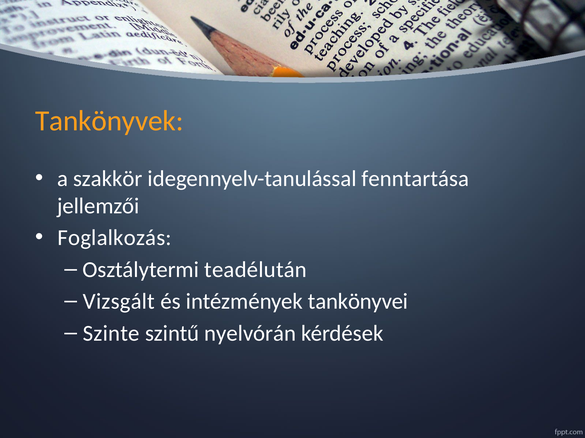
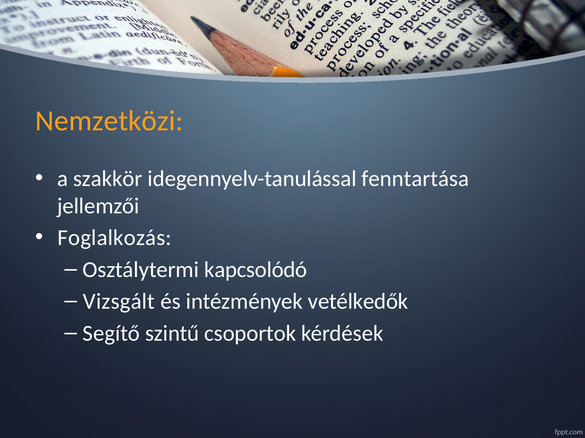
Tankönyvek: Tankönyvek -> Nemzetközi (109, 121)
teadélután: teadélután -> kapcsolódó (256, 270)
tankönyvei: tankönyvei -> vetélkedők (358, 302)
Szinte: Szinte -> Segítő (111, 334)
nyelvórán: nyelvórán -> csoportok (250, 334)
